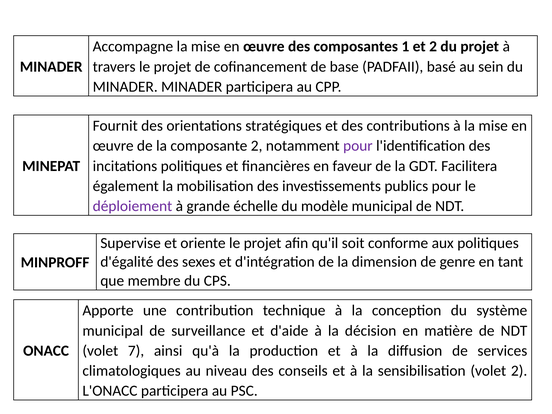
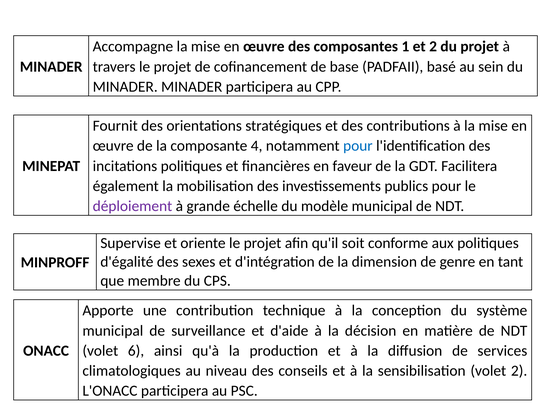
composante 2: 2 -> 4 (257, 146)
pour colour: purple -> blue (358, 146)
7: 7 -> 6 (136, 351)
